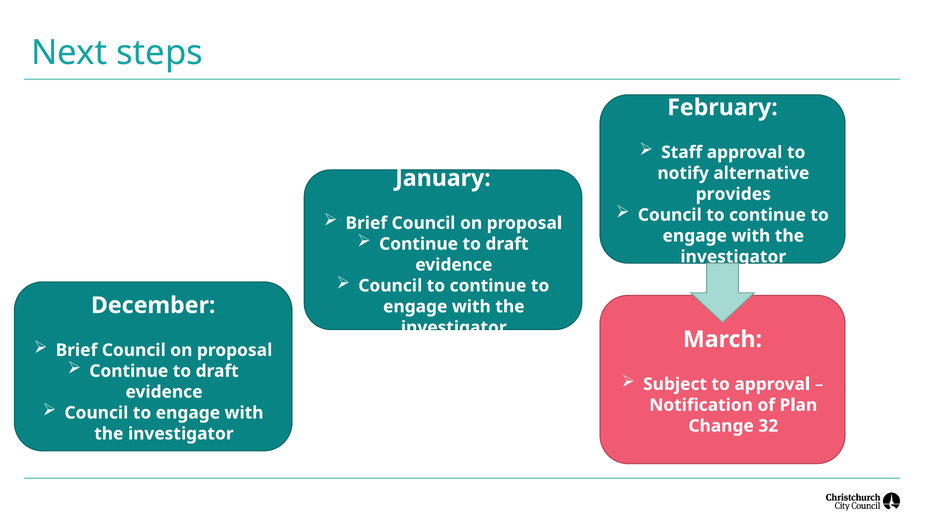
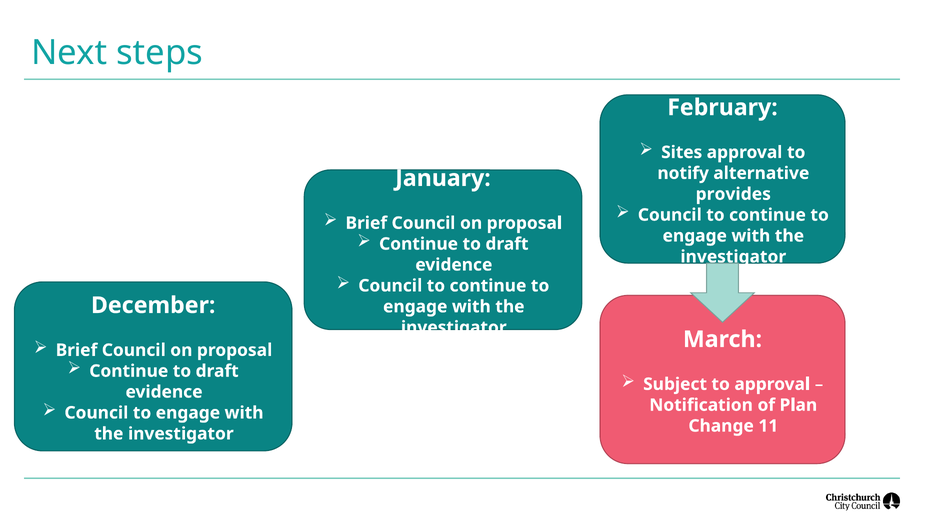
Staff: Staff -> Sites (682, 152)
32: 32 -> 11 (768, 425)
